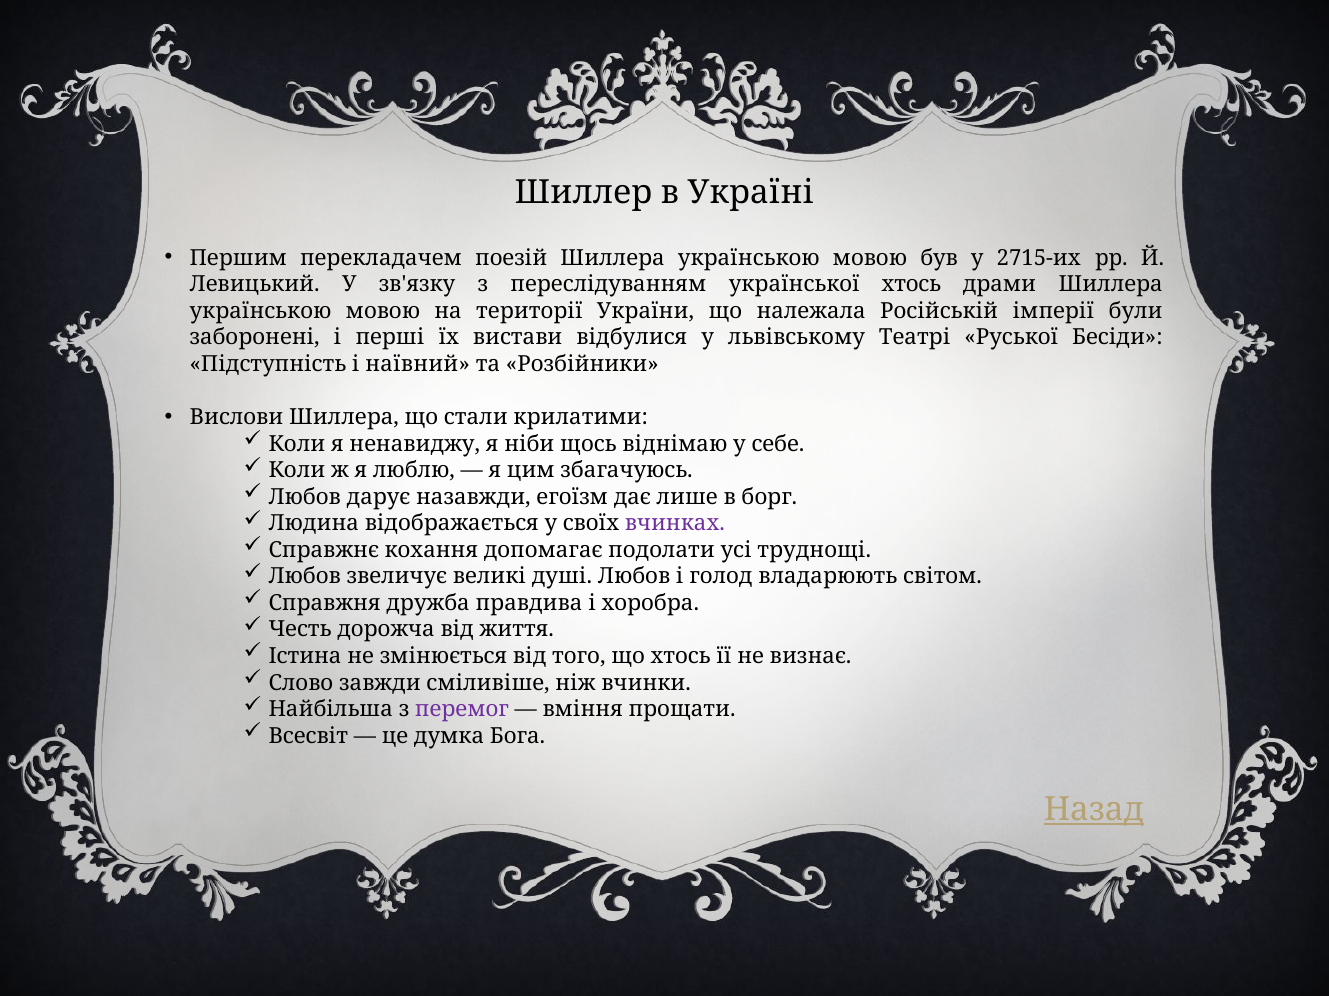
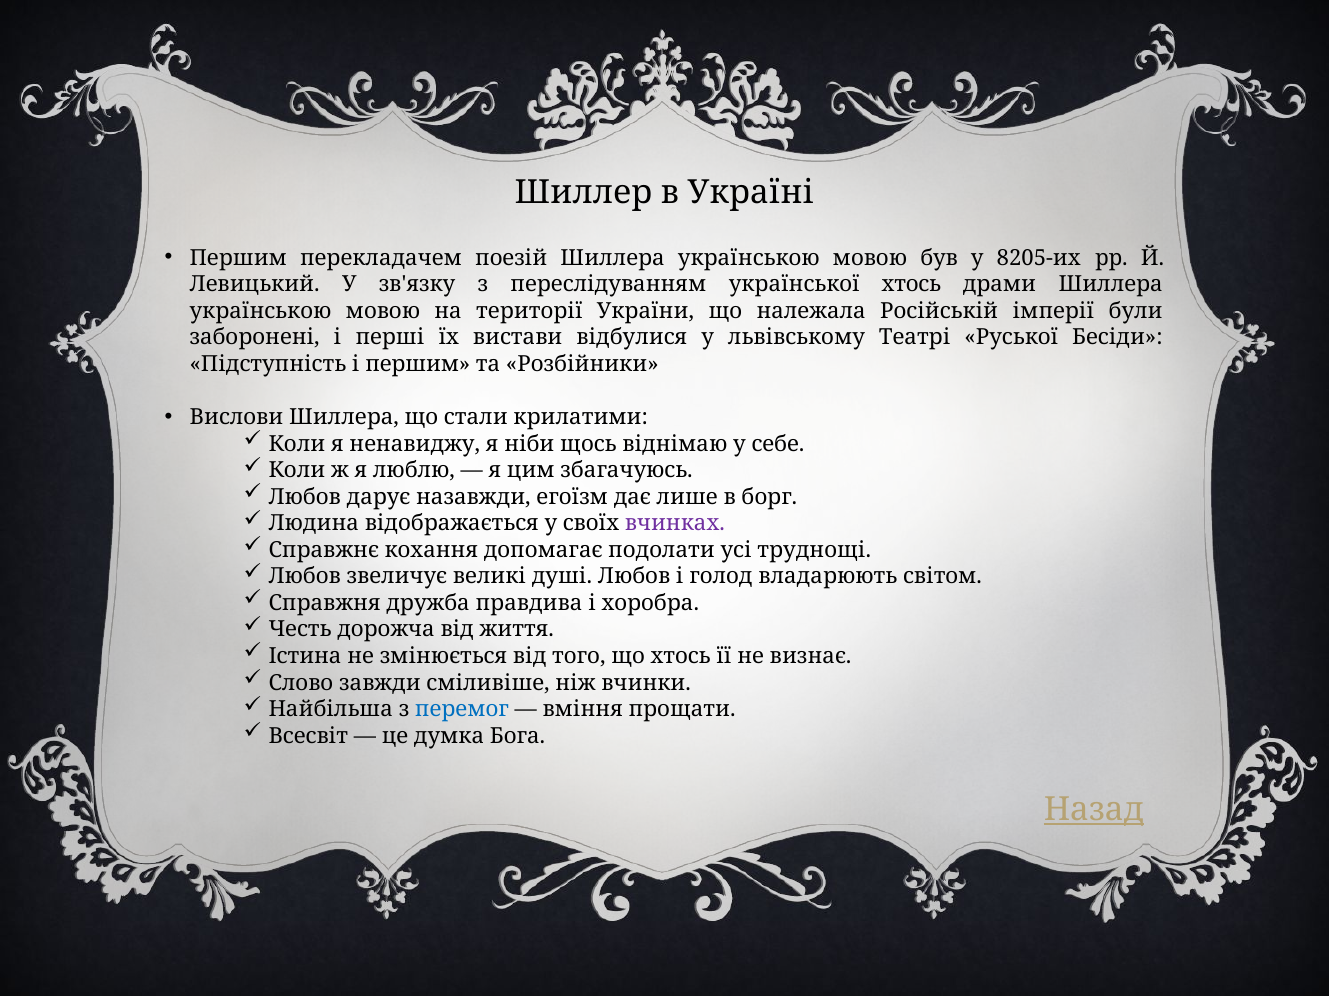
2715-их: 2715-их -> 8205-их (1039, 258)
і наївний: наївний -> першим (418, 364)
перемог colour: purple -> blue (462, 710)
